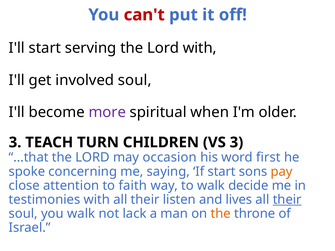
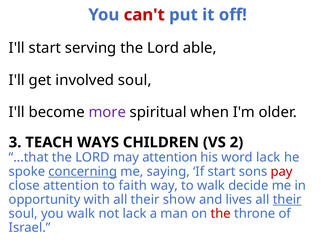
Lord with: with -> able (200, 48)
TURN: TURN -> WAYS (98, 143)
VS 3: 3 -> 2 (236, 143)
may occasion: occasion -> attention (170, 158)
word first: first -> lack (268, 158)
concerning underline: none -> present (83, 172)
pay colour: orange -> red (282, 172)
testimonies: testimonies -> opportunity (45, 200)
listen: listen -> show (179, 200)
the colour: orange -> red (221, 214)
